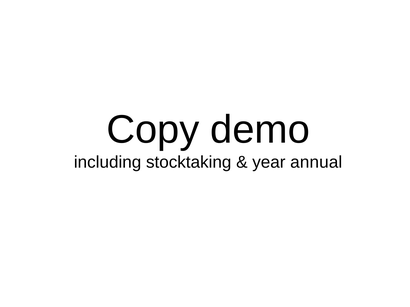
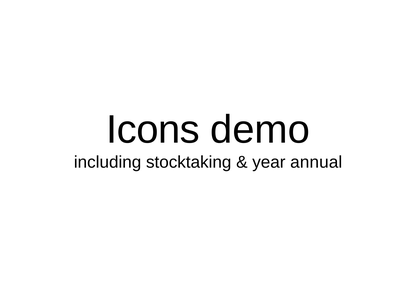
Copy: Copy -> Icons (153, 130)
